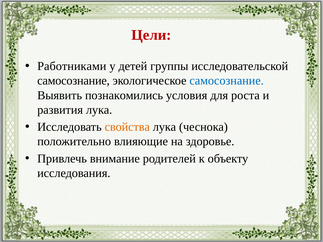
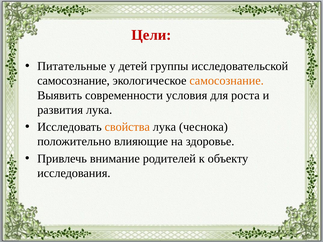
Работниками: Работниками -> Питательные (72, 66)
самосознание colour: blue -> orange (227, 81)
познакомились: познакомились -> современности (124, 95)
